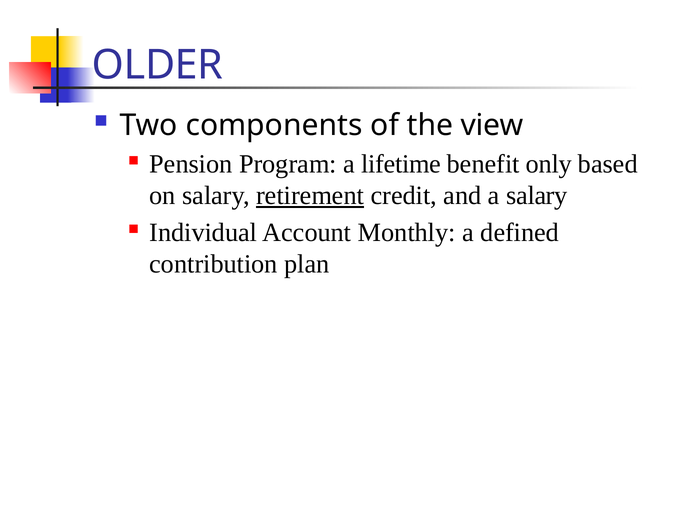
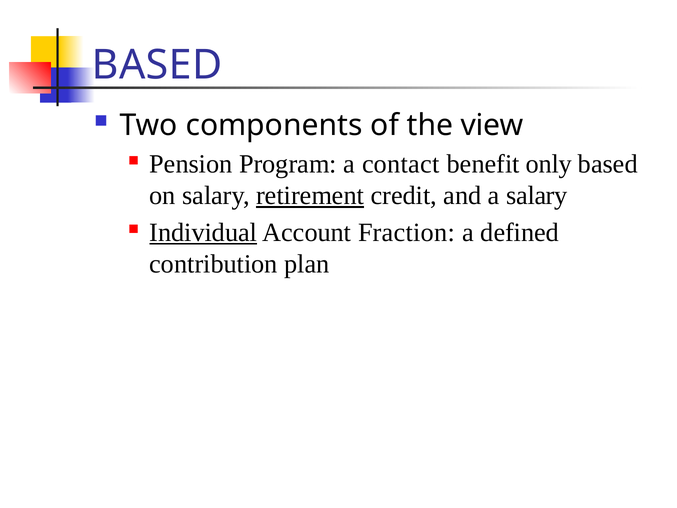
OLDER: OLDER -> BASED (157, 65)
lifetime: lifetime -> contact (401, 164)
Individual underline: none -> present (203, 232)
Monthly: Monthly -> Fraction (407, 232)
